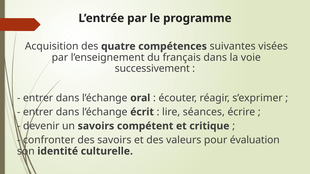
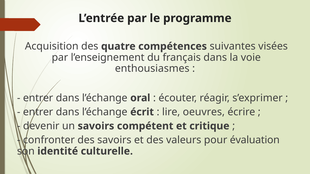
successivement: successivement -> enthousiasmes (152, 69)
séances: séances -> oeuvres (204, 112)
